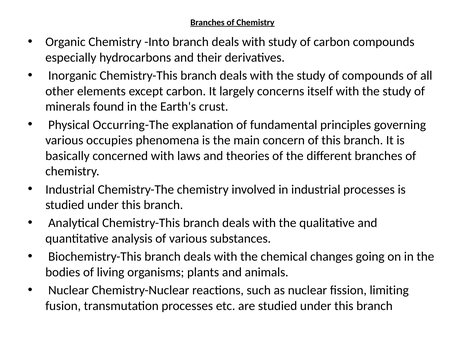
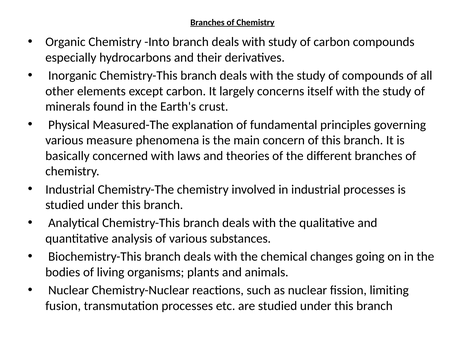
Occurring-The: Occurring-The -> Measured-The (131, 125)
occupies: occupies -> measure (109, 140)
